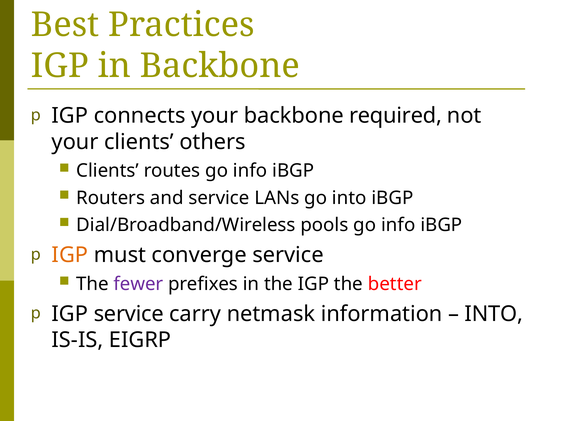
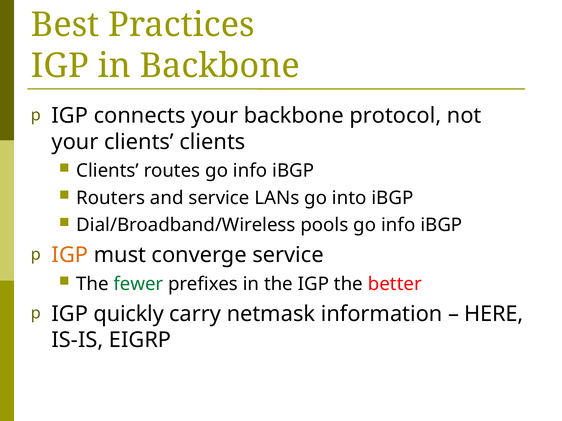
required: required -> protocol (395, 116)
clients others: others -> clients (212, 142)
fewer colour: purple -> green (138, 284)
IGP service: service -> quickly (129, 314)
INTO: INTO -> HERE (494, 314)
